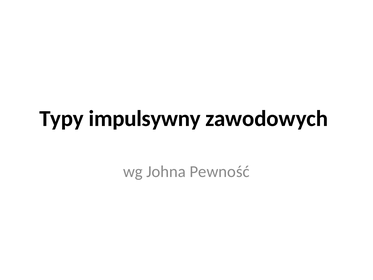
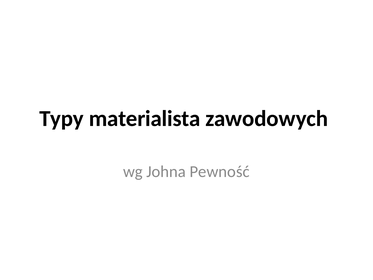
impulsywny: impulsywny -> materialista (145, 118)
